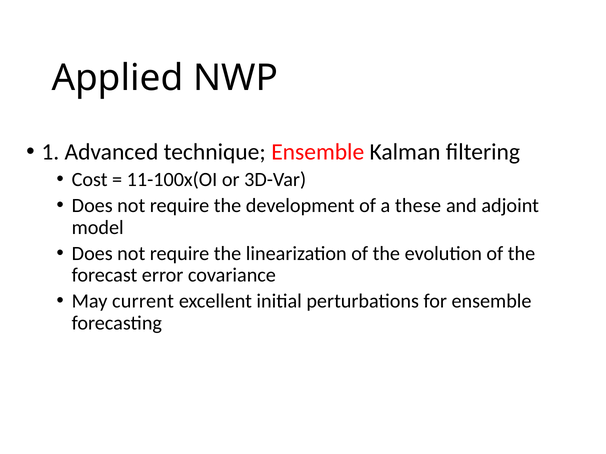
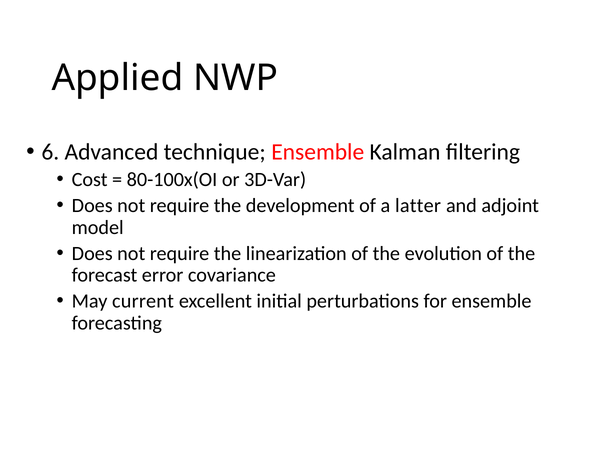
1: 1 -> 6 (50, 152)
11-100x(OI: 11-100x(OI -> 80-100x(OI (172, 180)
these: these -> latter (418, 206)
